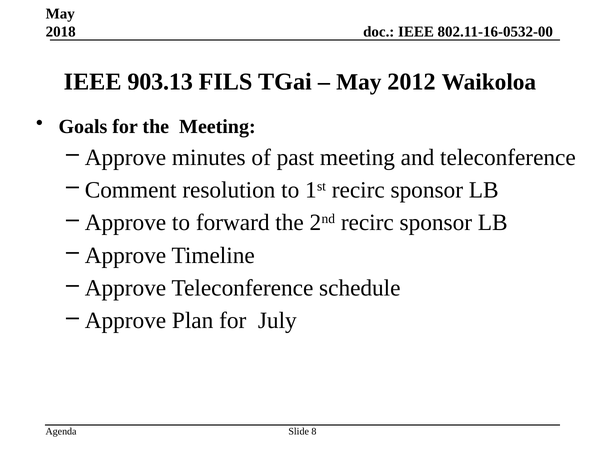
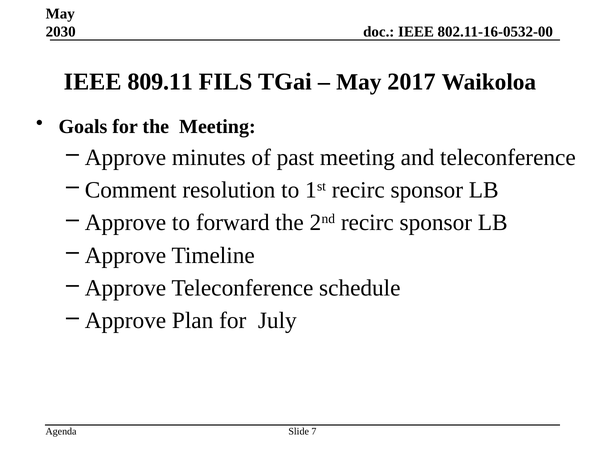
2018: 2018 -> 2030 (61, 32)
903.13: 903.13 -> 809.11 (160, 82)
2012: 2012 -> 2017 (411, 82)
8: 8 -> 7 (314, 432)
